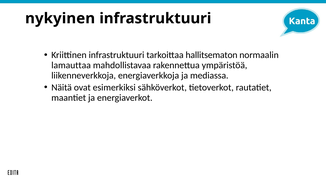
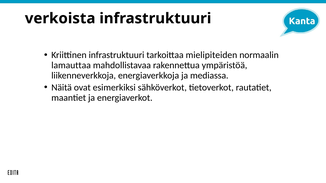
nykyinen: nykyinen -> verkoista (60, 18)
hallitsematon: hallitsematon -> mielipiteiden (211, 55)
